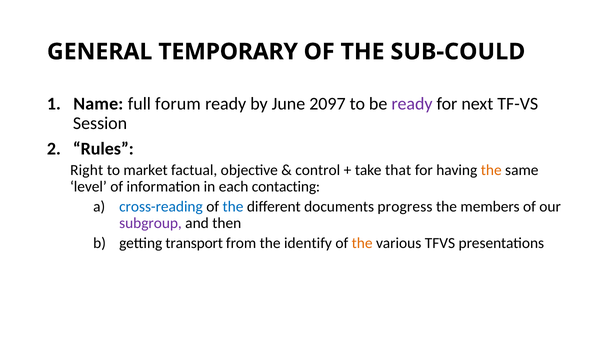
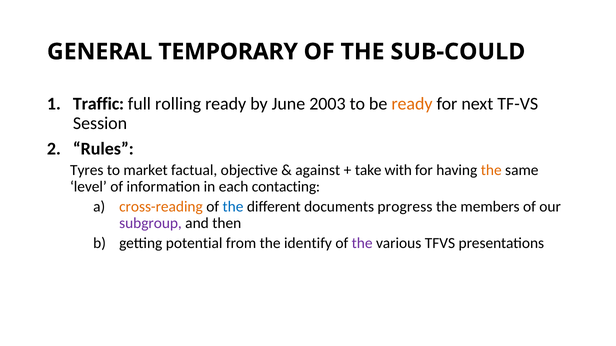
Name: Name -> Traffic (98, 104)
forum: forum -> rolling (178, 104)
2097: 2097 -> 2003 (327, 104)
ready colour: purple -> orange (412, 104)
Right: Right -> Tyres (87, 171)
control: control -> against (318, 171)
that: that -> with (398, 171)
cross-reading colour: blue -> orange (161, 207)
transport: transport -> potential (194, 243)
the colour: orange -> purple (362, 243)
